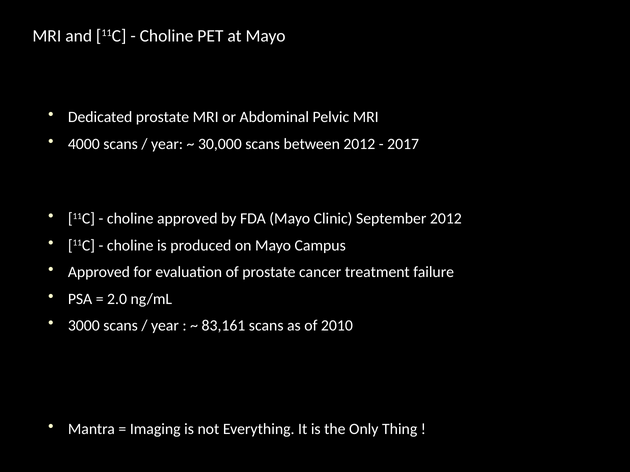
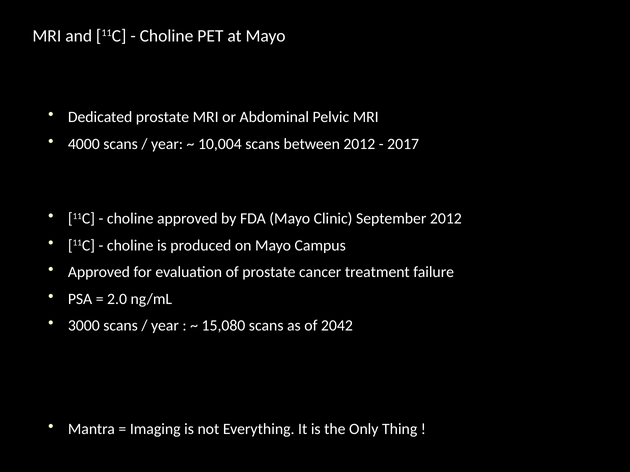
30,000: 30,000 -> 10,004 (220, 144)
83,161: 83,161 -> 15,080 (223, 326)
2010: 2010 -> 2042 (337, 326)
